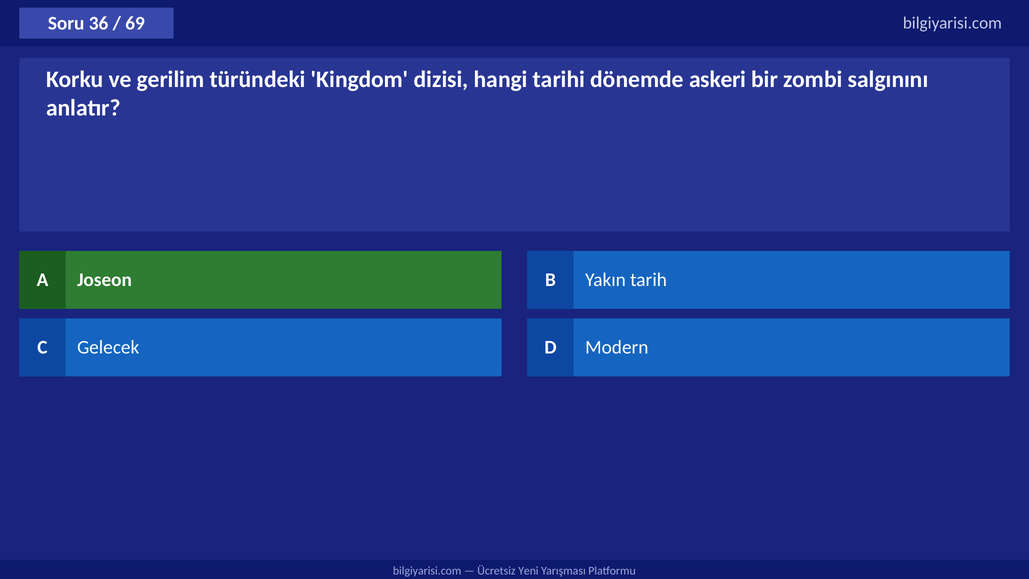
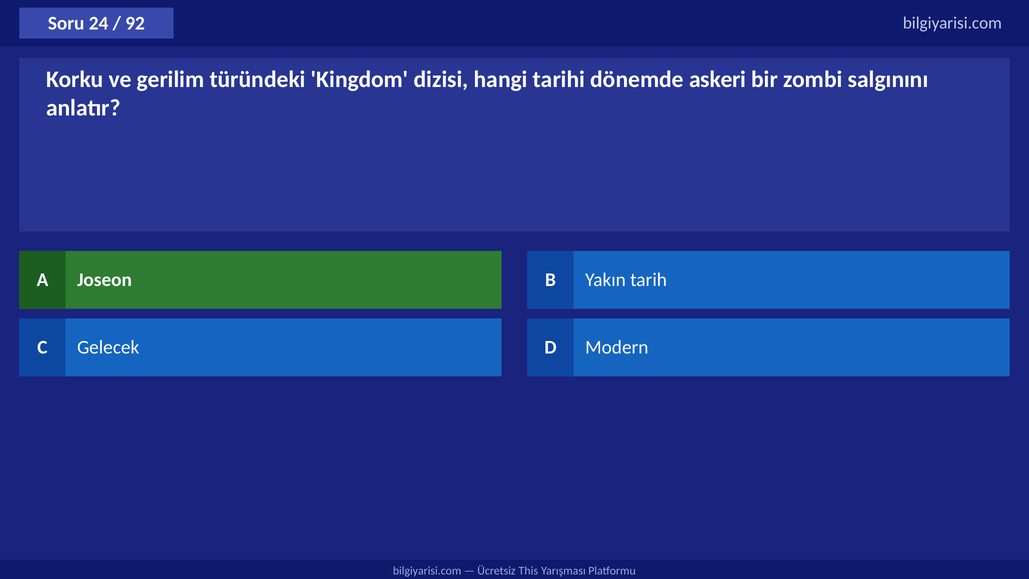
36: 36 -> 24 (99, 24)
69: 69 -> 92 (135, 24)
Yeni: Yeni -> This (528, 571)
